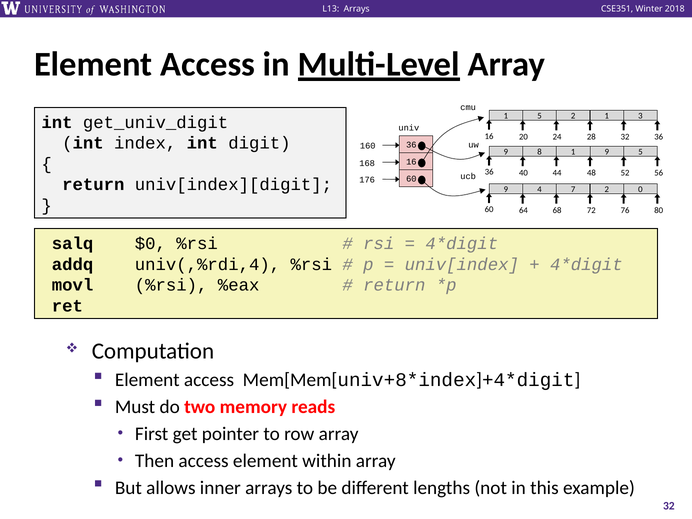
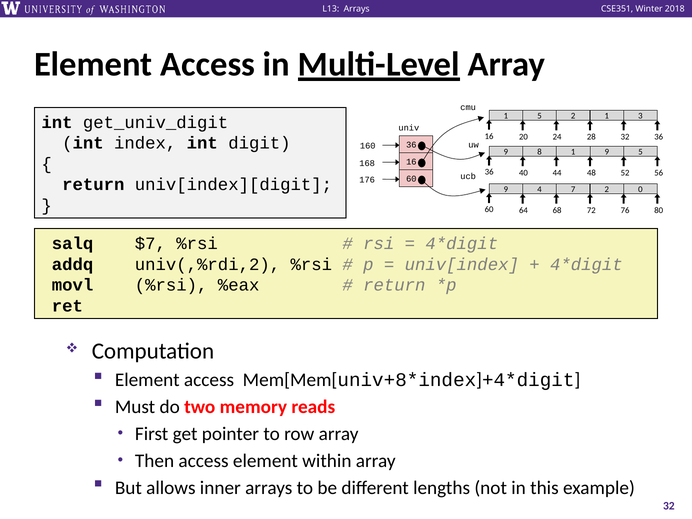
$0: $0 -> $7 (150, 244)
univ(,%rdi,4: univ(,%rdi,4 -> univ(,%rdi,2 (207, 264)
